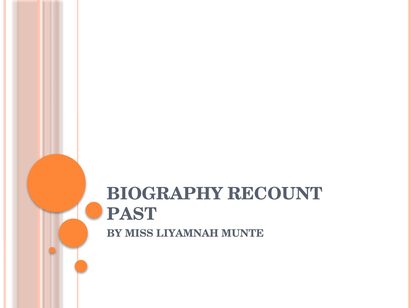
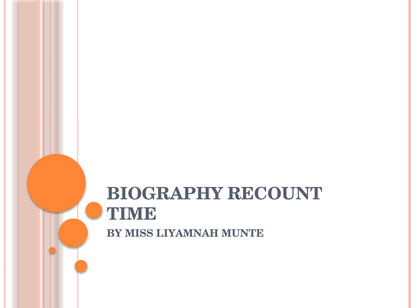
PAST: PAST -> TIME (132, 214)
